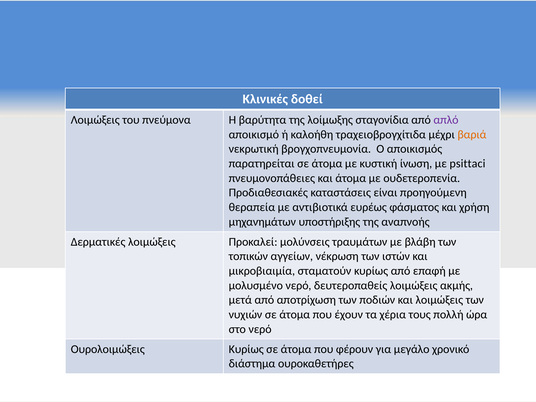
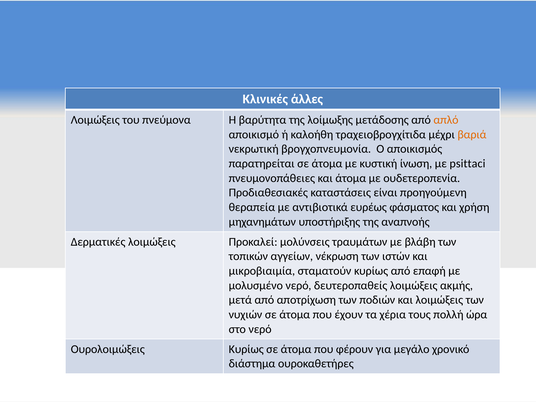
δοθεί: δοθεί -> άλλες (307, 99)
σταγονίδια: σταγονίδια -> μετάδοσης (382, 120)
απλό colour: purple -> orange (446, 120)
